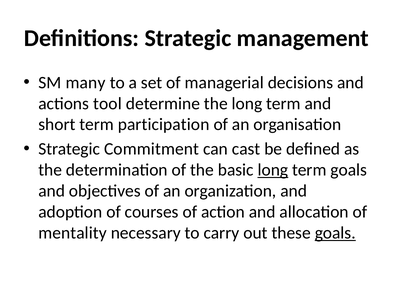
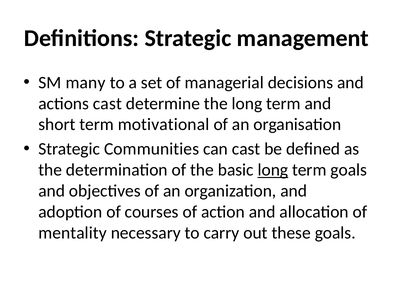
actions tool: tool -> cast (107, 103)
participation: participation -> motivational (164, 124)
Commitment: Commitment -> Communities (152, 149)
goals underline: present -> none (335, 233)
